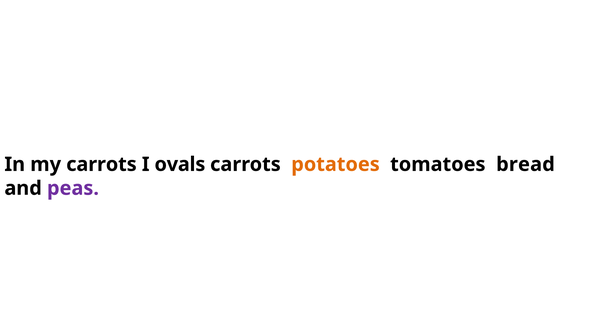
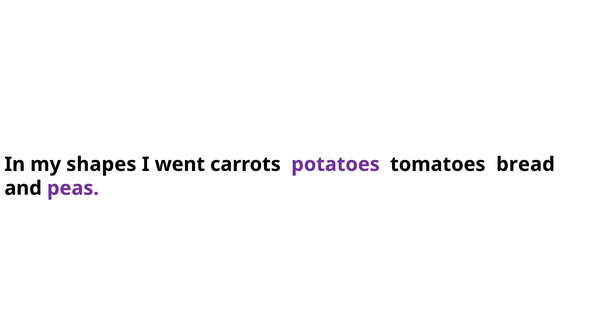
my carrots: carrots -> shapes (101, 164)
ovals: ovals -> went (180, 164)
potatoes colour: orange -> purple (336, 164)
